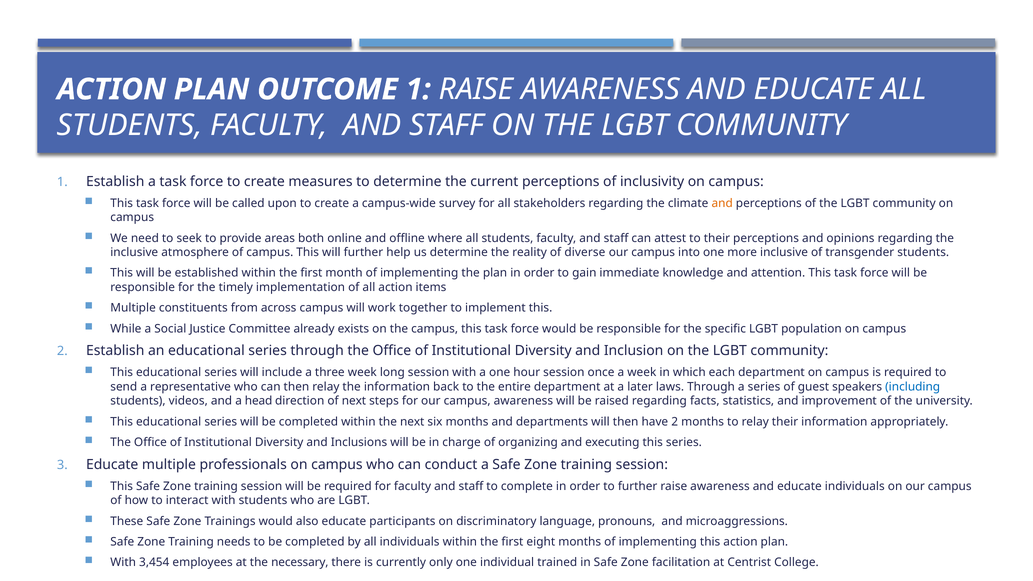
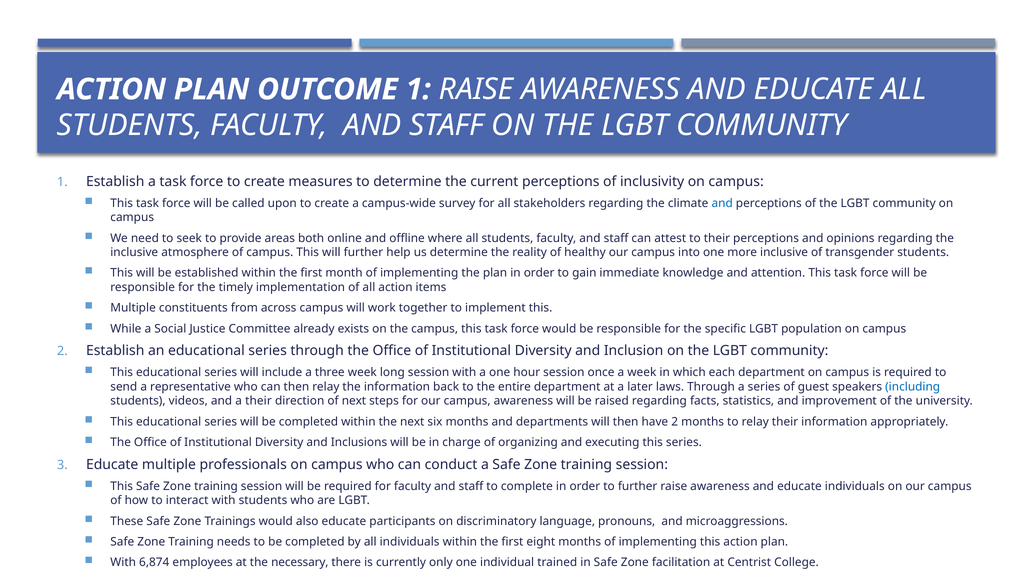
and colour: orange -> blue (722, 203)
diverse: diverse -> healthy (585, 252)
a head: head -> their (258, 401)
3,454: 3,454 -> 6,874 (154, 563)
